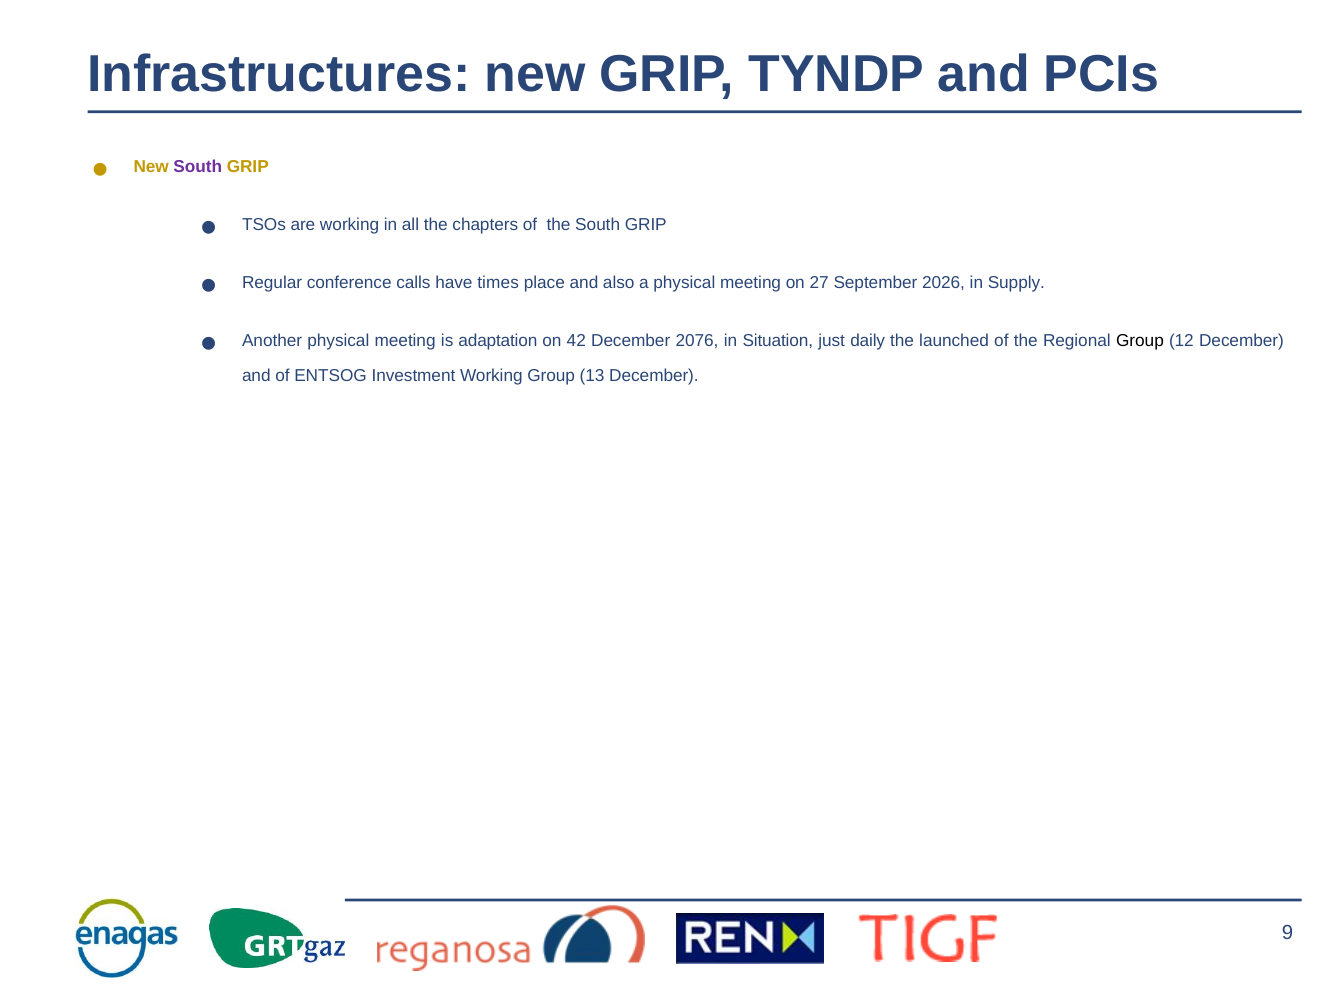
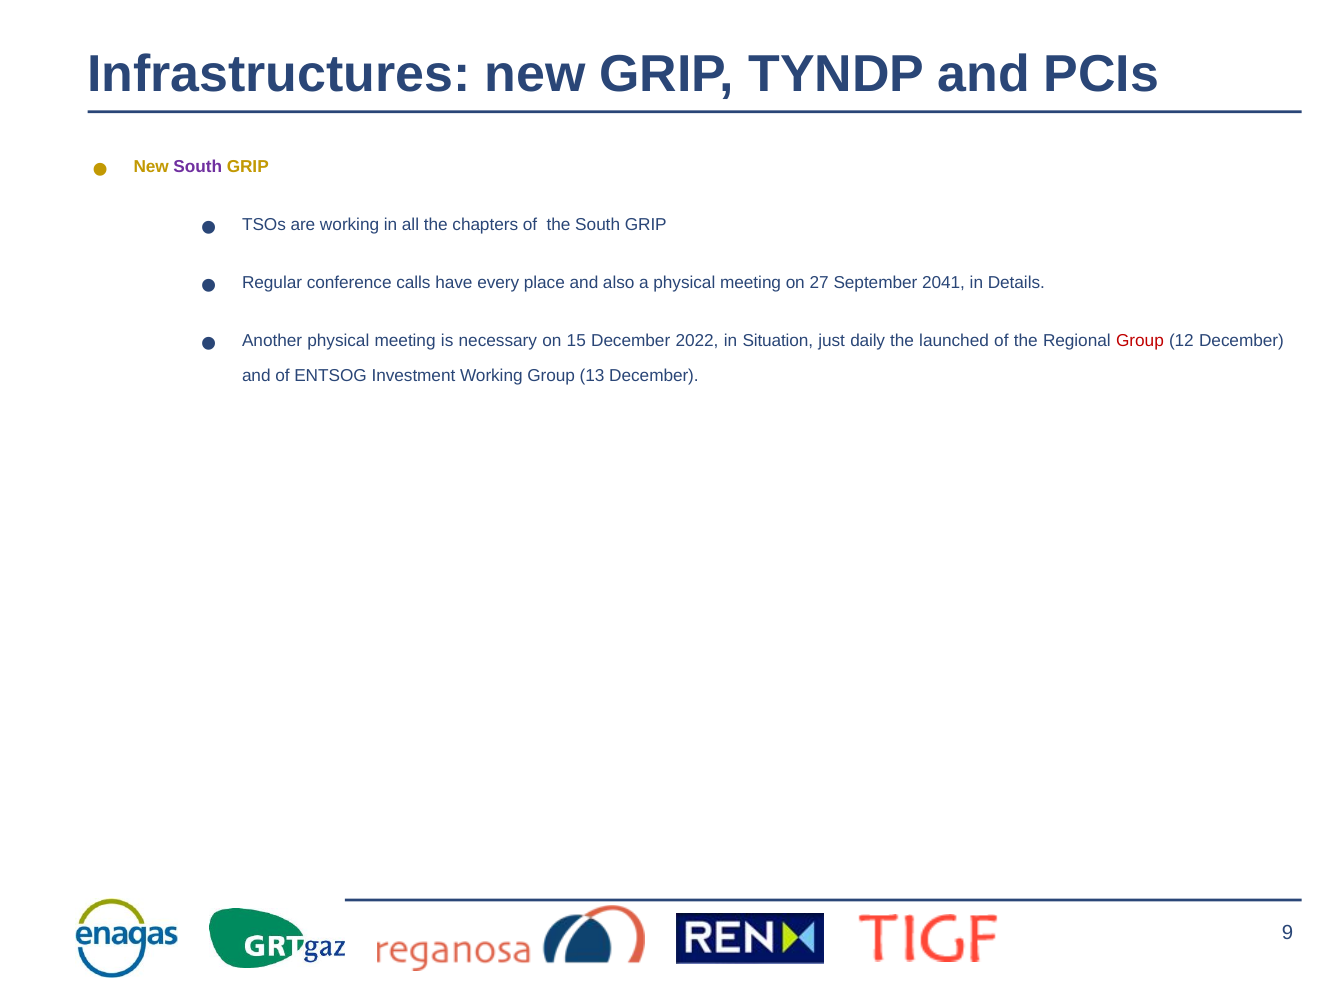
times: times -> every (498, 283)
2026: 2026 -> 2041 (944, 283)
Supply: Supply -> Details (1016, 283)
adaptation: adaptation -> necessary (498, 340)
42: 42 -> 15 (576, 340)
2076: 2076 -> 2022 (697, 340)
Group colour: black -> red (1140, 340)
